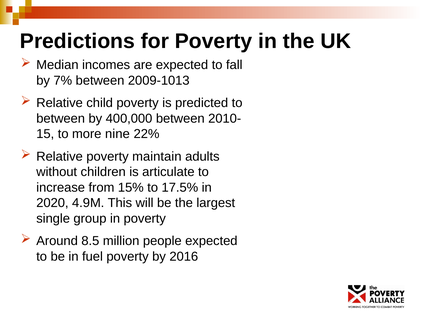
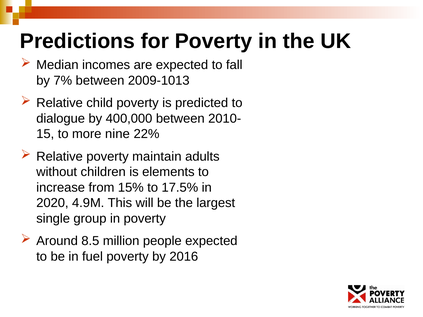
between: between -> dialogue (61, 119)
articulate: articulate -> elements (168, 172)
